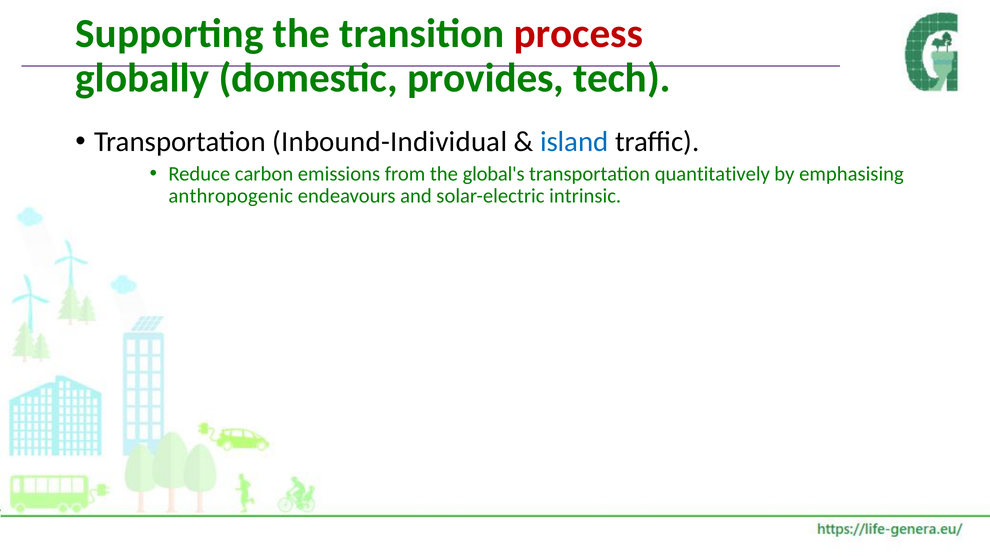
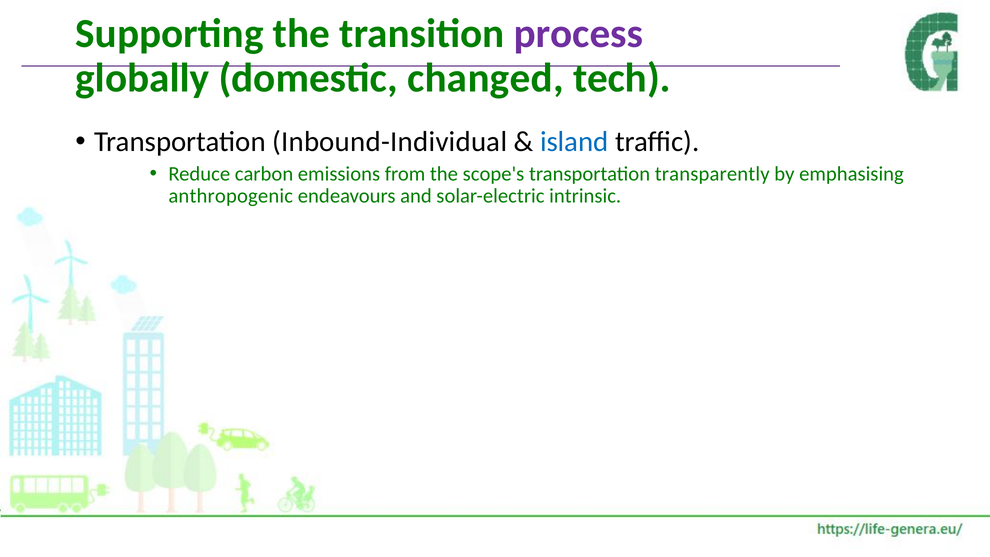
process colour: red -> purple (578, 34)
provides: provides -> changed (485, 78)
global's: global's -> scope's (493, 174)
quantitatively: quantitatively -> transparently (712, 174)
